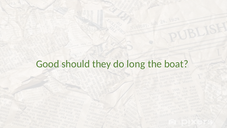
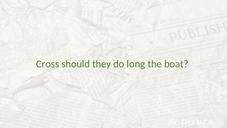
Good: Good -> Cross (48, 64)
